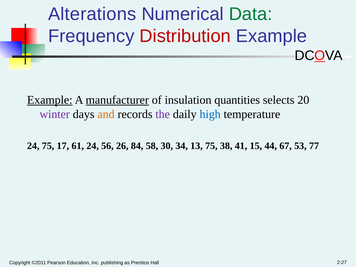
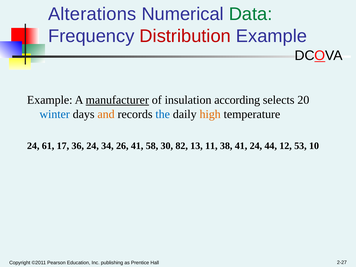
Example underline: present -> none (50, 100)
quantities: quantities -> according (237, 100)
winter colour: purple -> blue (55, 114)
the colour: purple -> blue (163, 114)
high colour: blue -> orange (210, 114)
24 75: 75 -> 61 (48, 146)
61: 61 -> 36 (78, 146)
56: 56 -> 34 (107, 146)
26 84: 84 -> 41 (137, 146)
34: 34 -> 82 (182, 146)
13 75: 75 -> 11 (211, 146)
41 15: 15 -> 24 (256, 146)
67: 67 -> 12 (286, 146)
77: 77 -> 10 (314, 146)
